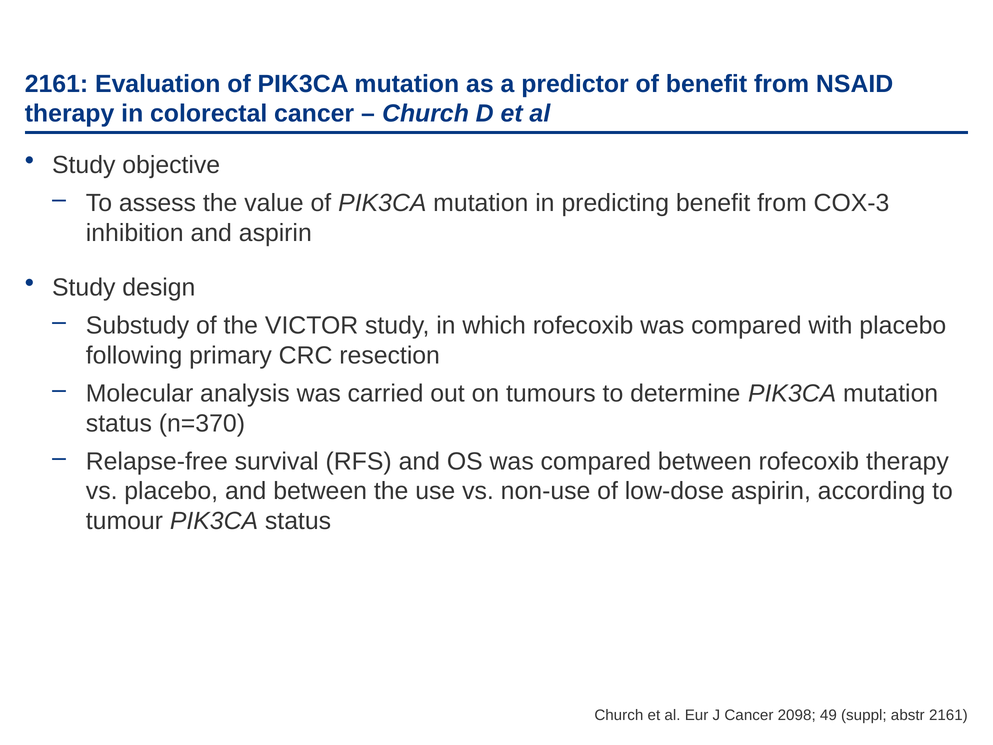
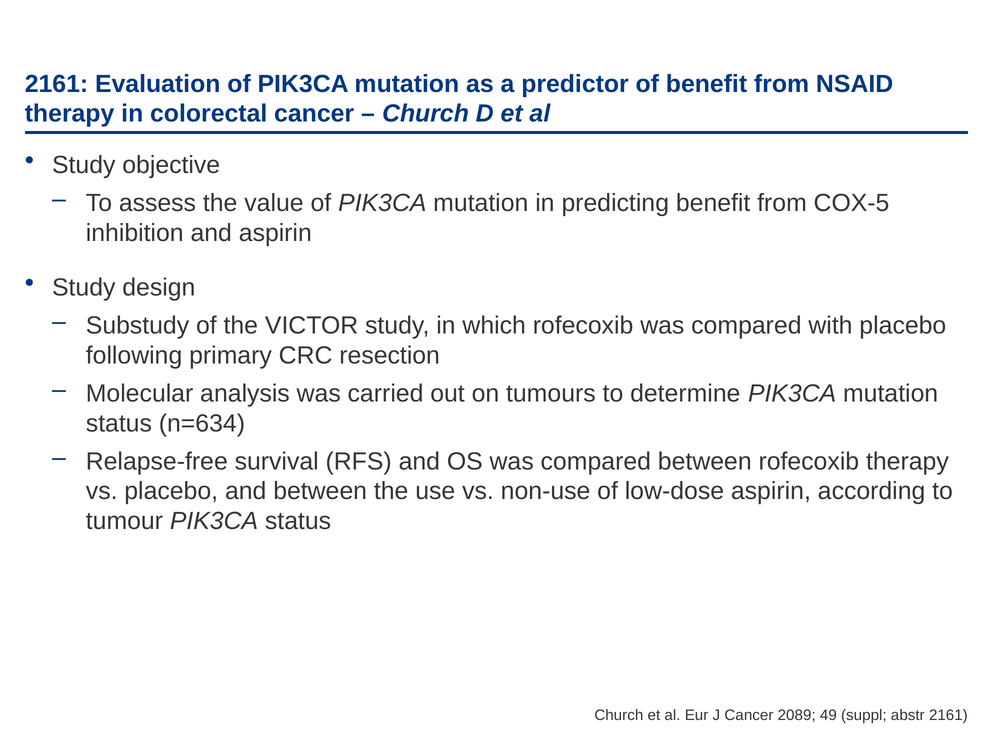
COX-3: COX-3 -> COX-5 (852, 203)
n=370: n=370 -> n=634 (202, 423)
2098: 2098 -> 2089 (797, 715)
